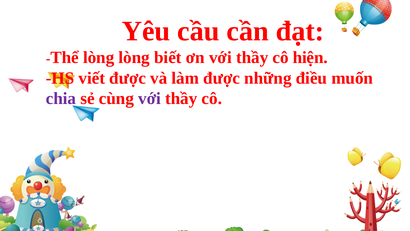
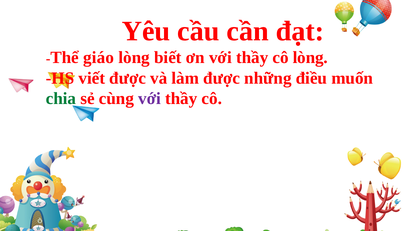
Thể lòng: lòng -> giáo (99, 57)
cô hiện: hiện -> lòng (310, 57)
chia colour: purple -> green (61, 98)
